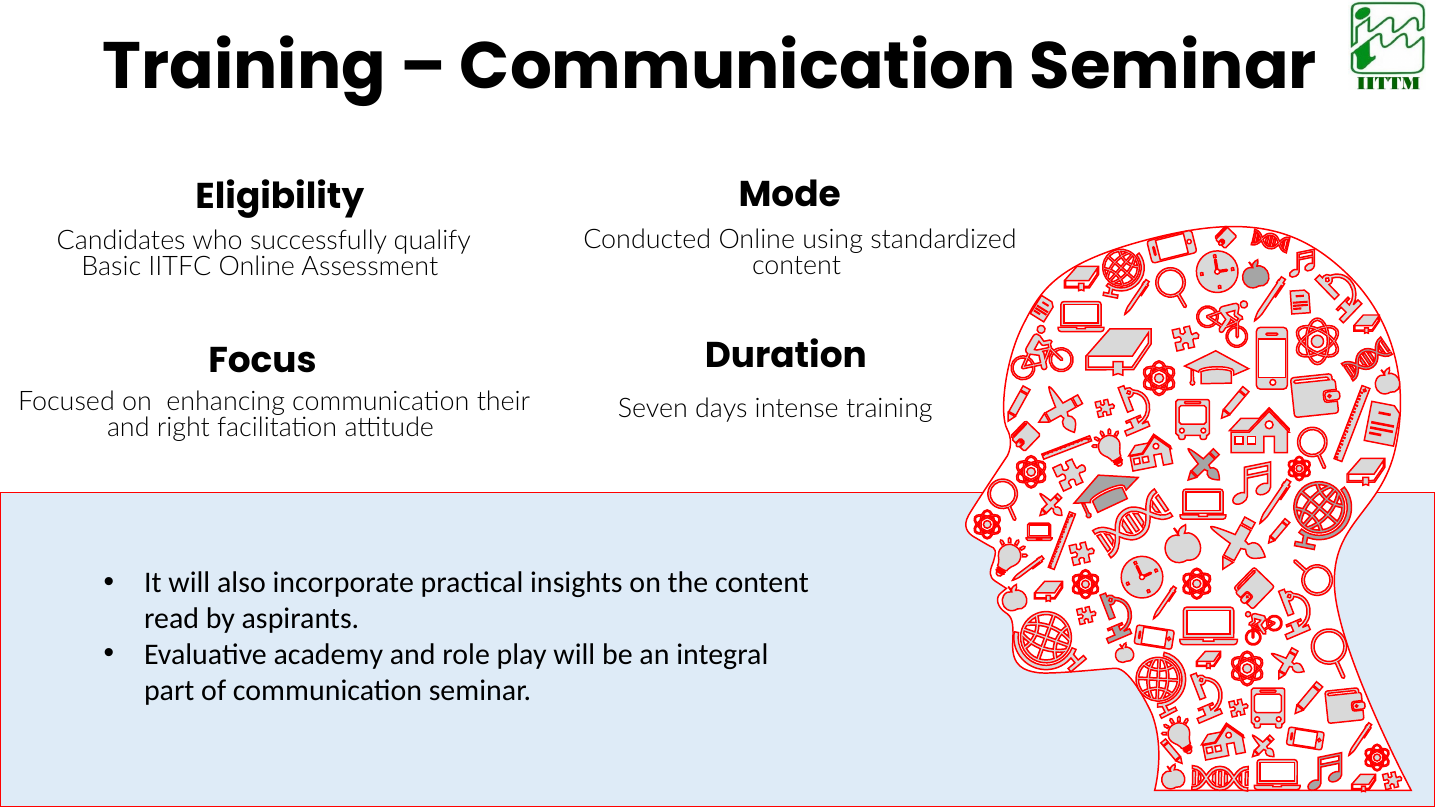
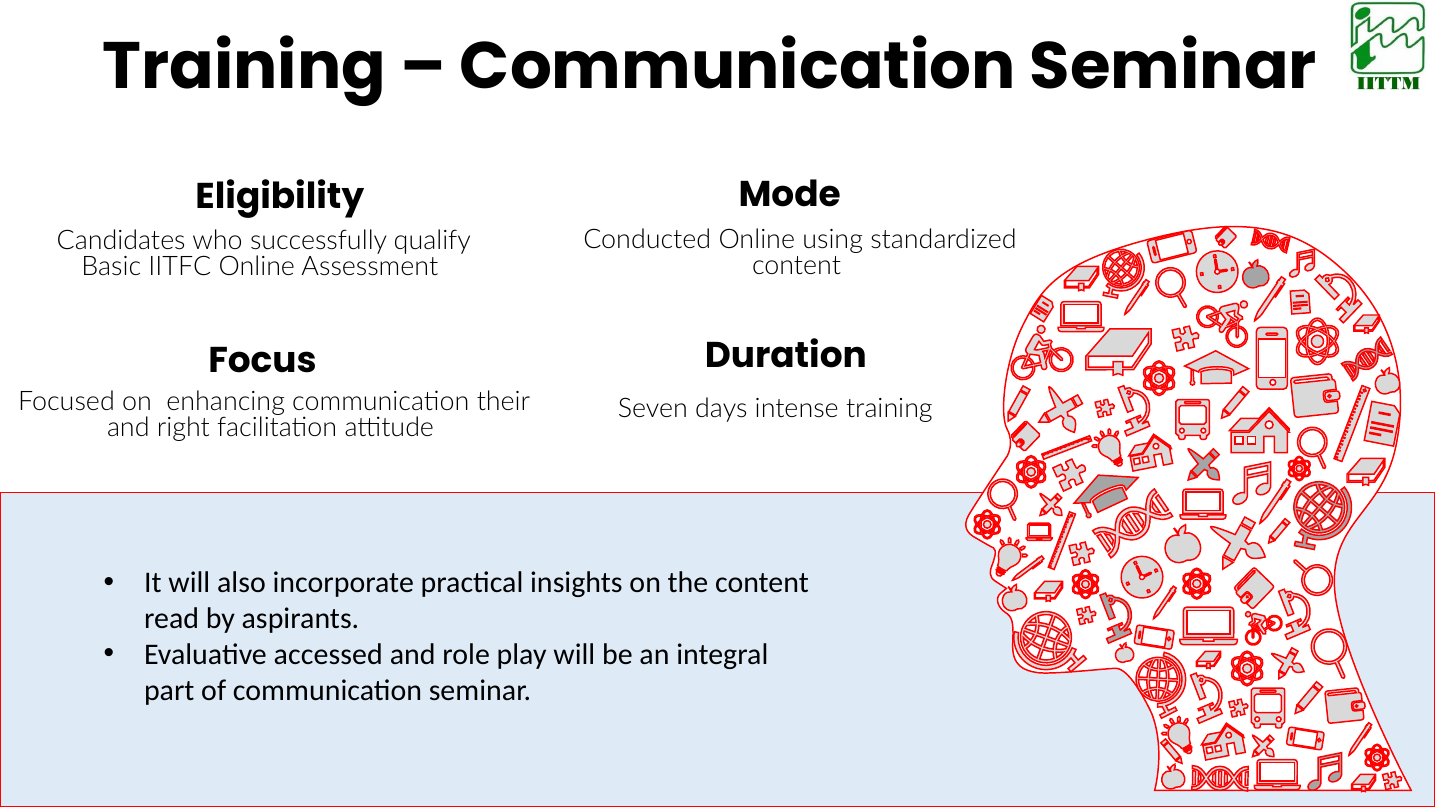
academy: academy -> accessed (328, 655)
